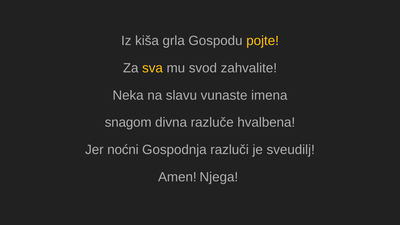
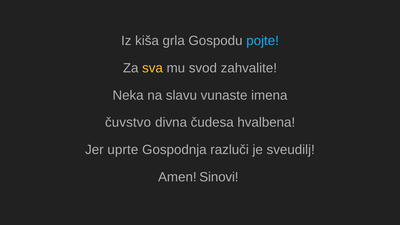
pojte colour: yellow -> light blue (263, 41)
snagom: snagom -> čuvstvo (128, 123)
razluče: razluče -> čudesa (212, 123)
noćni: noćni -> uprte (123, 150)
Njega: Njega -> Sinovi (219, 177)
